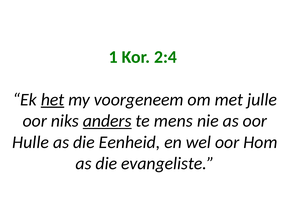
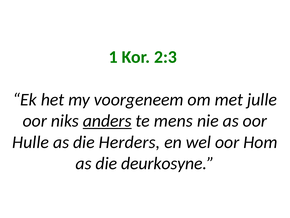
2:4: 2:4 -> 2:3 (166, 57)
het underline: present -> none (53, 99)
Eenheid: Eenheid -> Herders (129, 142)
evangeliste: evangeliste -> deurkosyne (168, 163)
